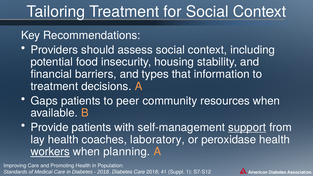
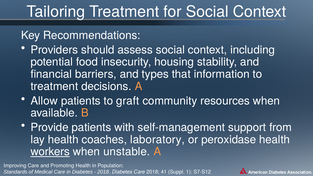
Gaps: Gaps -> Allow (44, 101)
peer: peer -> graft (128, 101)
support underline: present -> none (247, 127)
planning: planning -> unstable (127, 152)
